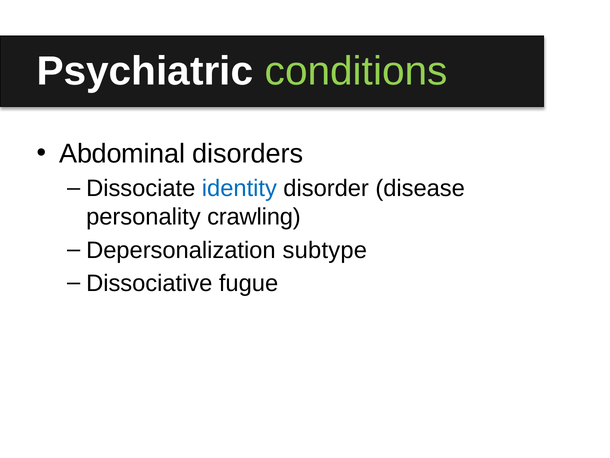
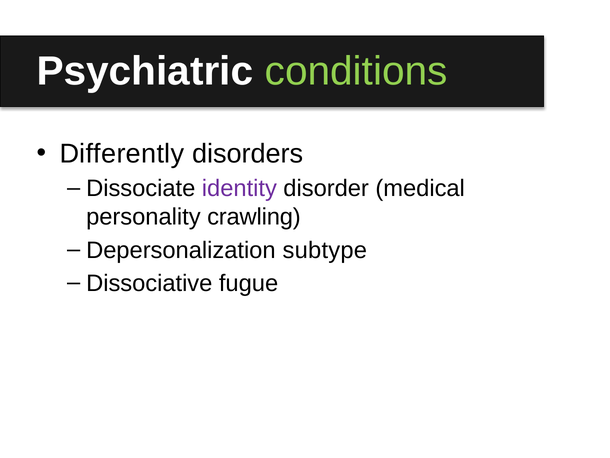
Abdominal: Abdominal -> Differently (122, 153)
identity colour: blue -> purple (239, 188)
disease: disease -> medical (420, 188)
